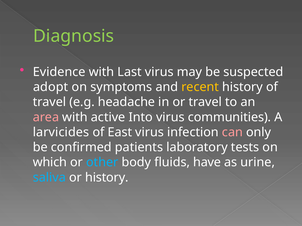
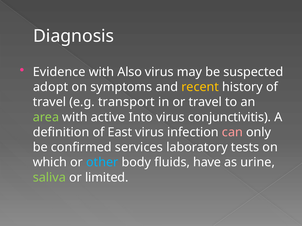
Diagnosis colour: light green -> white (74, 36)
Last: Last -> Also (130, 72)
headache: headache -> transport (126, 102)
area colour: pink -> light green (46, 117)
communities: communities -> conjunctivitis (230, 117)
larvicides: larvicides -> definition (61, 132)
patients: patients -> services (139, 148)
saliva colour: light blue -> light green (49, 178)
or history: history -> limited (107, 178)
